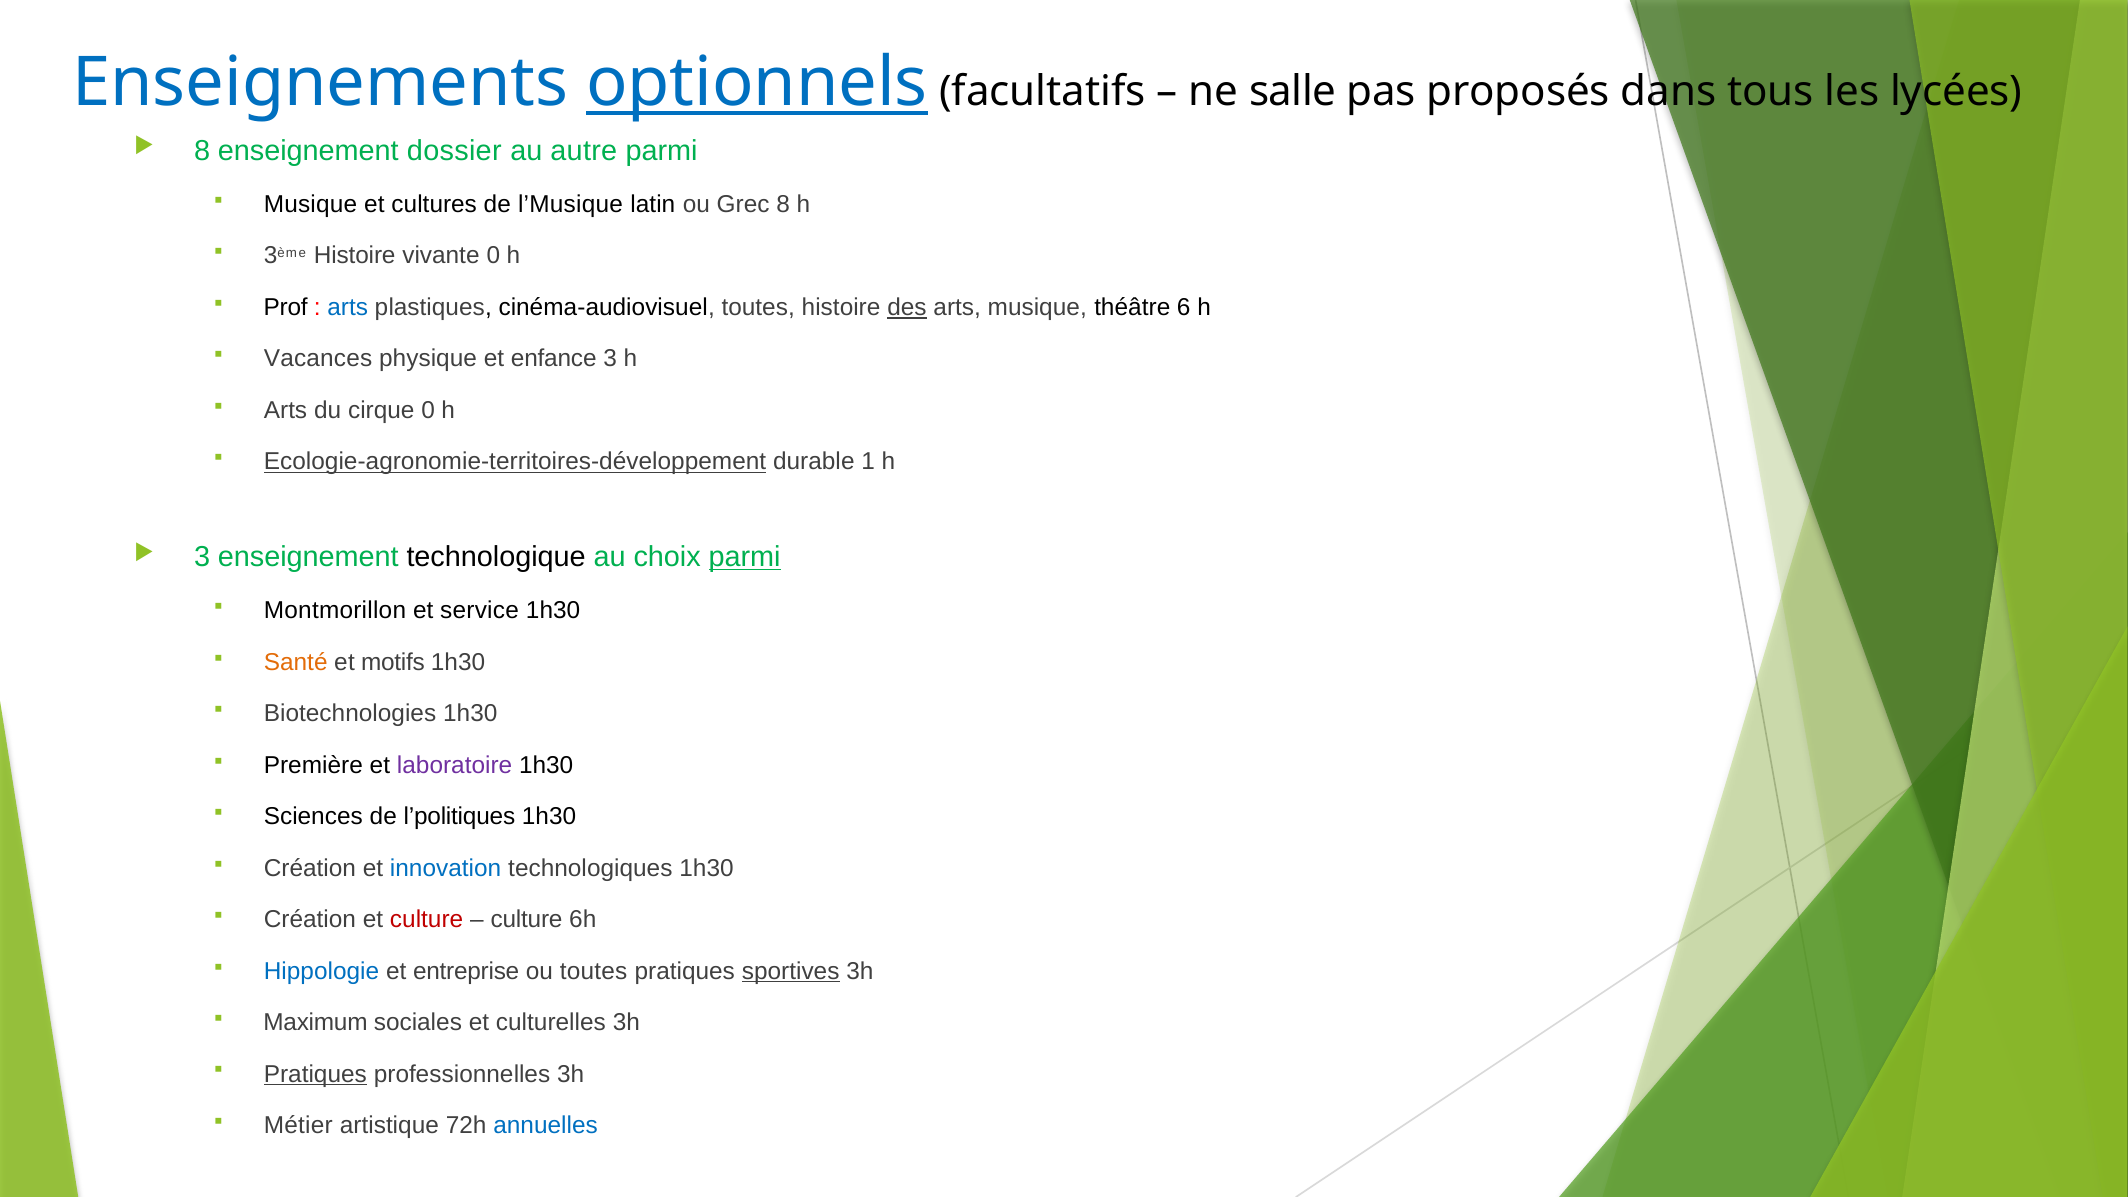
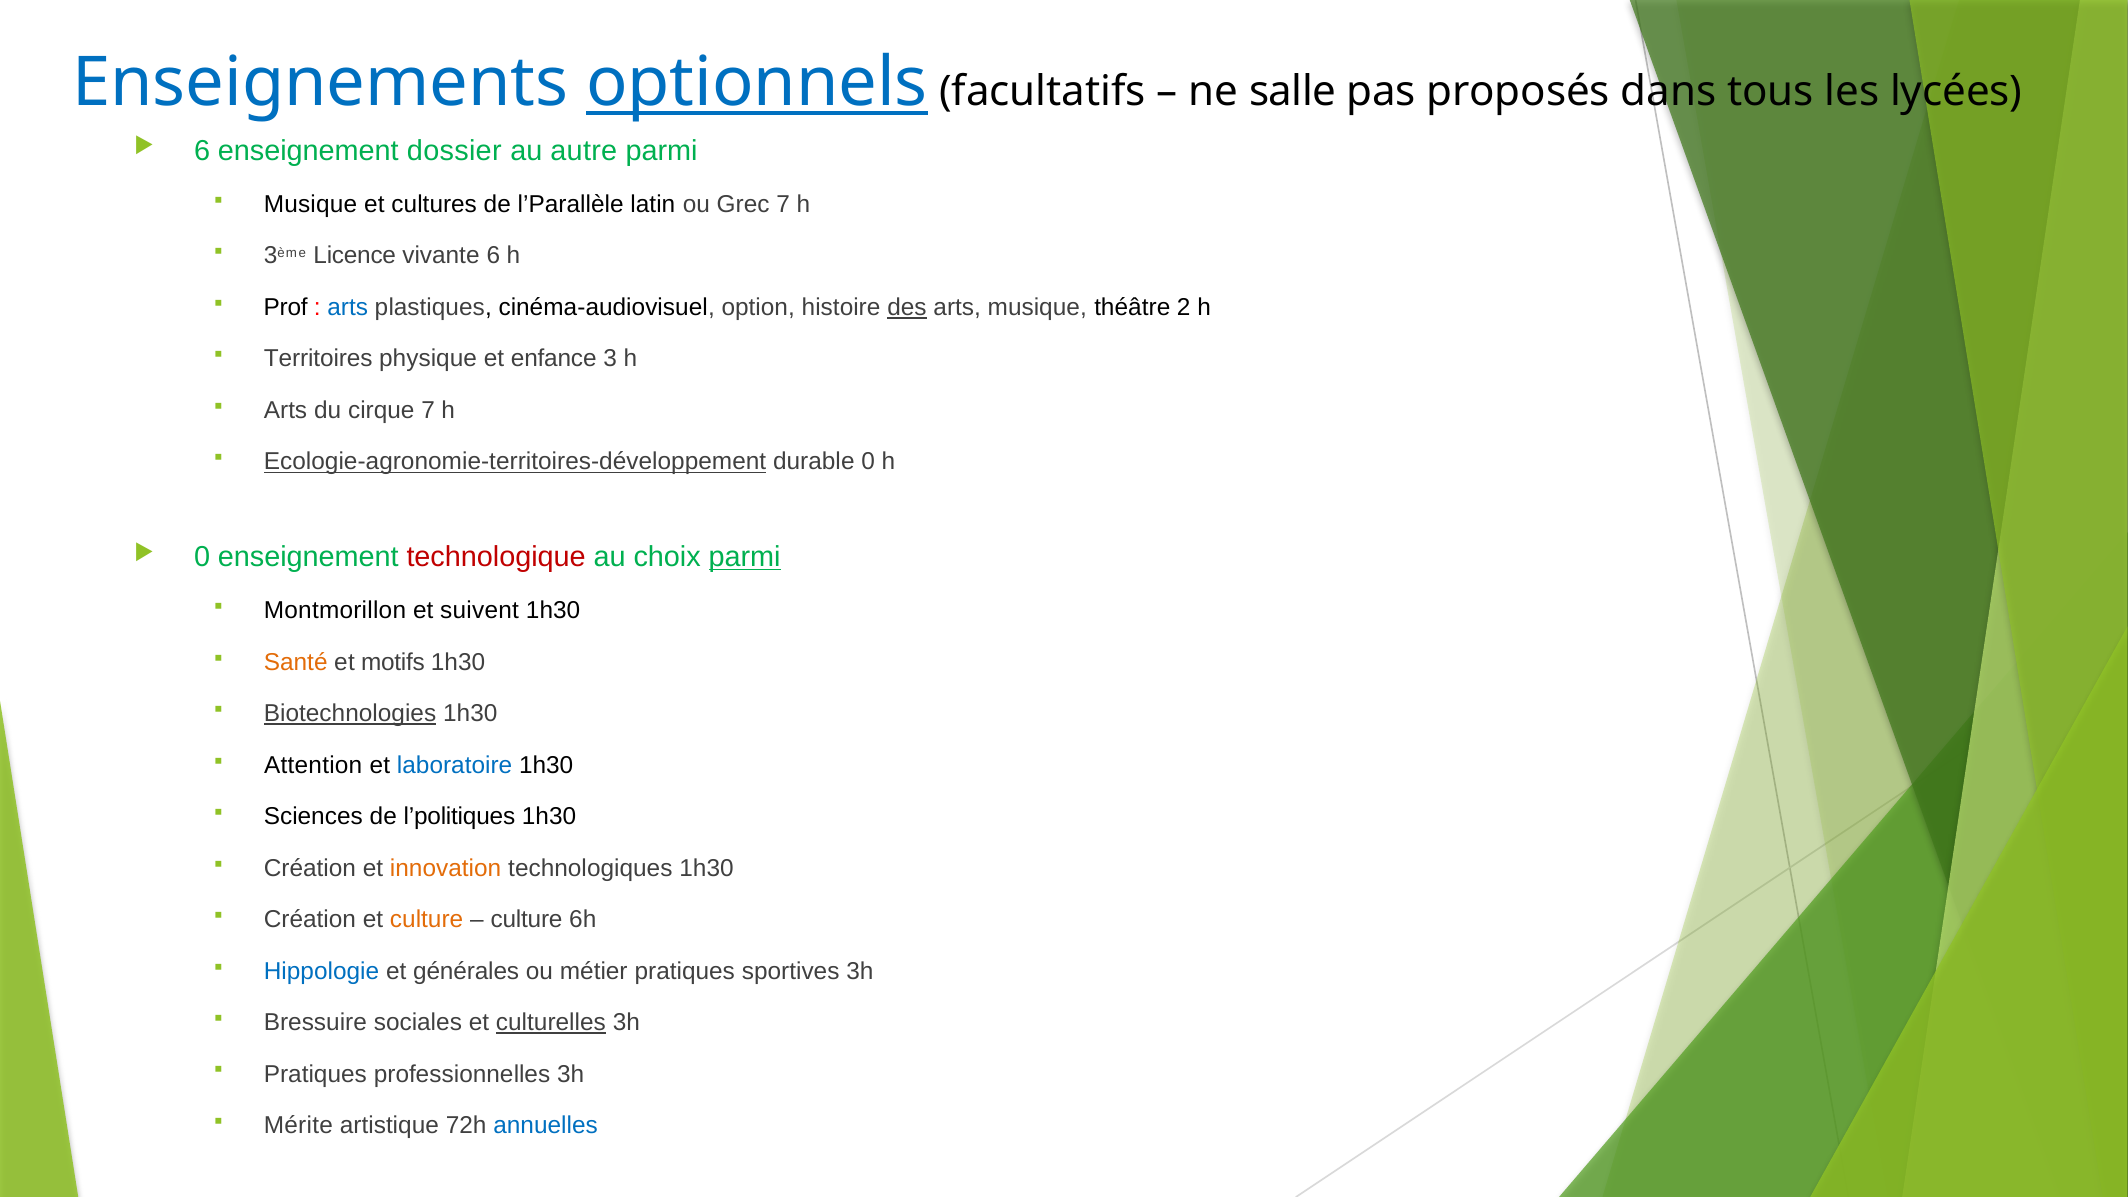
8: 8 -> 6 (202, 151)
l’Musique: l’Musique -> l’Parallèle (571, 204)
Grec 8: 8 -> 7 (783, 204)
3ème Histoire: Histoire -> Licence (355, 256)
vivante 0: 0 -> 6 (493, 256)
cinéma-audiovisuel toutes: toutes -> option (758, 307)
6: 6 -> 2 (1184, 307)
Vacances: Vacances -> Territoires (318, 359)
cirque 0: 0 -> 7 (428, 410)
durable 1: 1 -> 0 (868, 462)
3: 3 -> 0 (202, 557)
technologique colour: black -> red (496, 557)
service: service -> suivent (480, 611)
Biotechnologies underline: none -> present (350, 714)
Première: Première -> Attention (313, 765)
laboratoire colour: purple -> blue (455, 765)
innovation colour: blue -> orange (446, 868)
culture colour: red -> orange (427, 920)
entreprise: entreprise -> générales (466, 971)
ou toutes: toutes -> métier (594, 971)
sportives underline: present -> none (791, 971)
Maximum: Maximum -> Bressuire (315, 1022)
culturelles underline: none -> present (551, 1022)
Pratiques underline: present -> none (315, 1074)
Métier: Métier -> Mérite (298, 1125)
